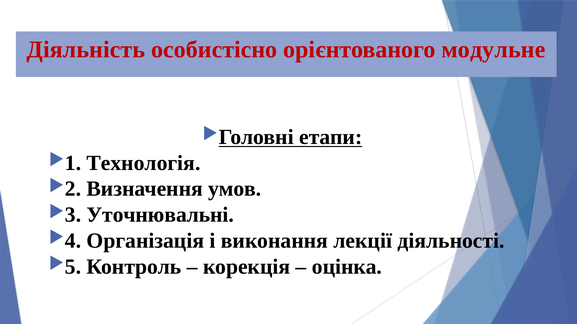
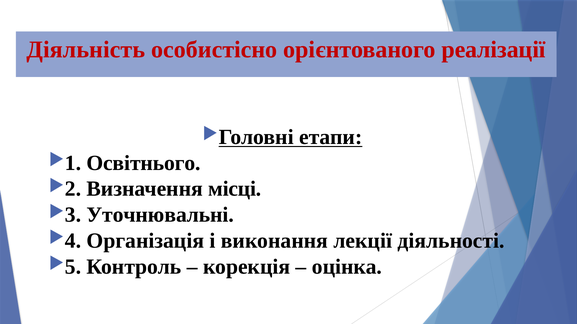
модульне: модульне -> реалізації (494, 50)
Технологія: Технологія -> Освітнього (144, 163)
умов: умов -> місці (235, 189)
